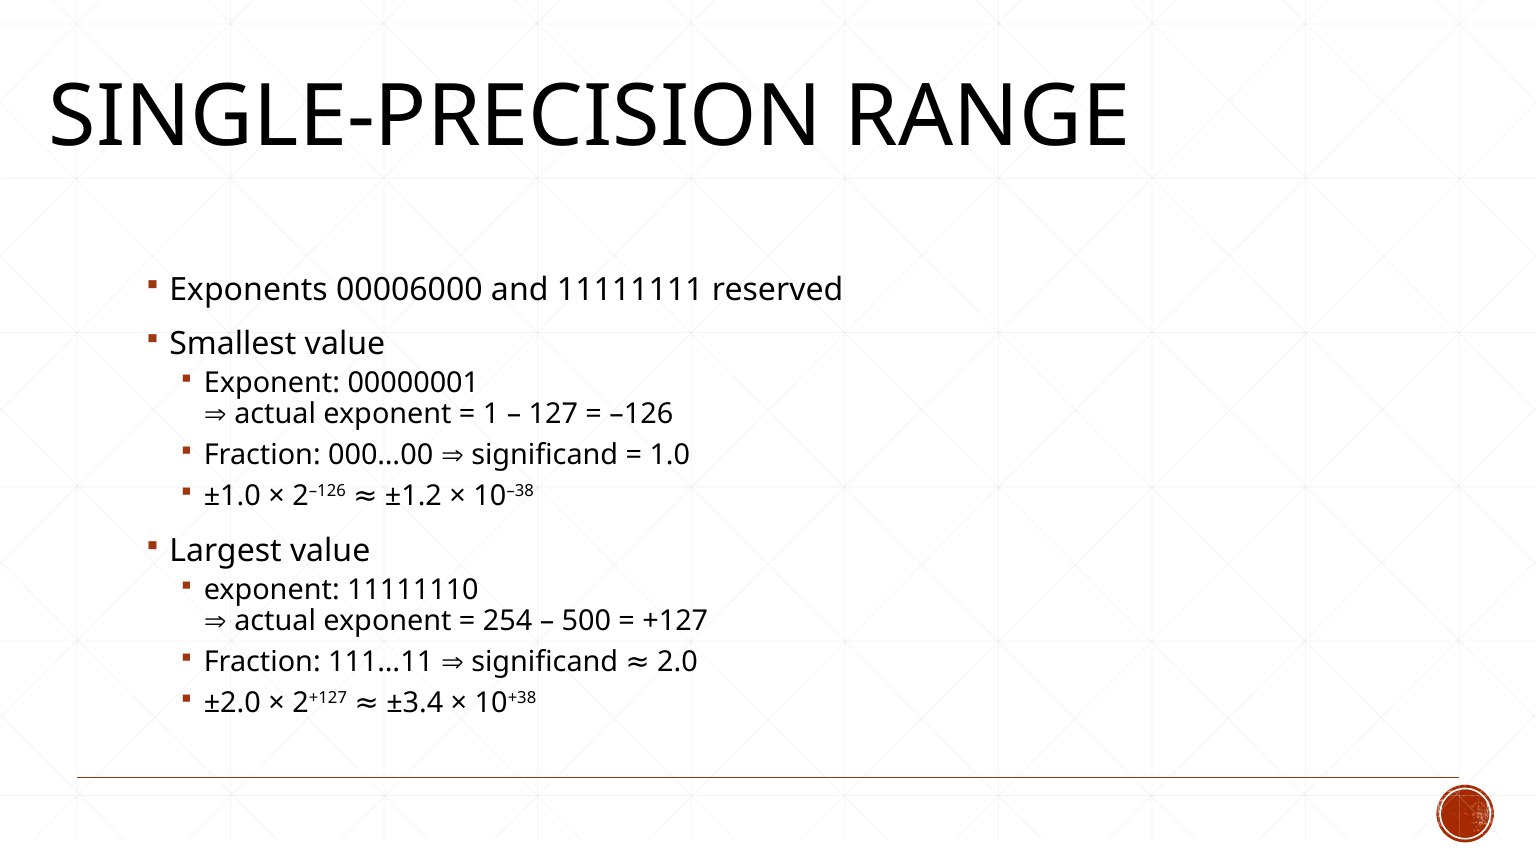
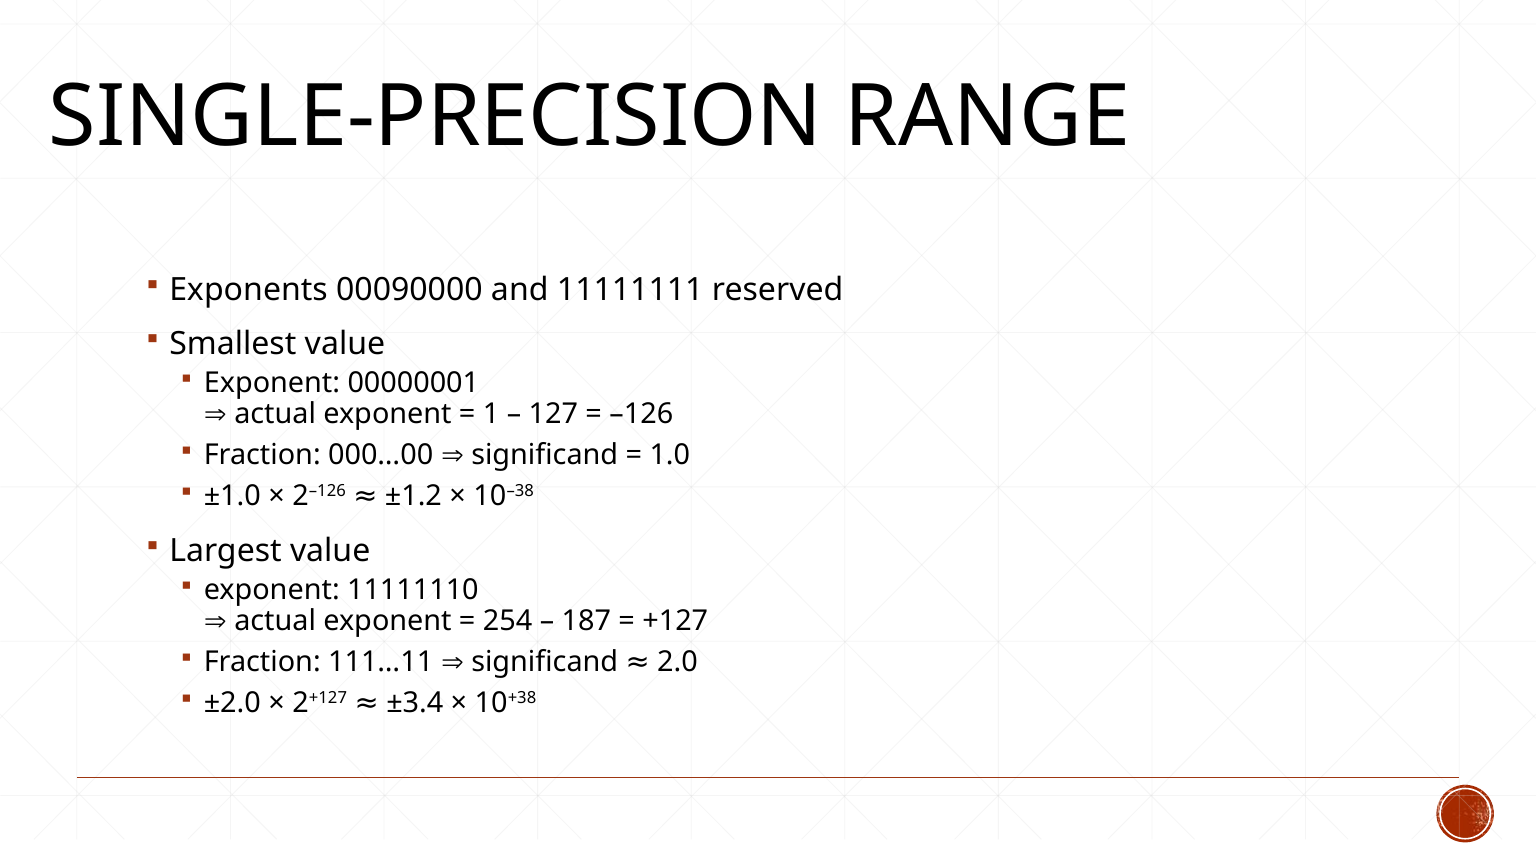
00006000: 00006000 -> 00090000 (409, 290)
500: 500 -> 187 (586, 621)
